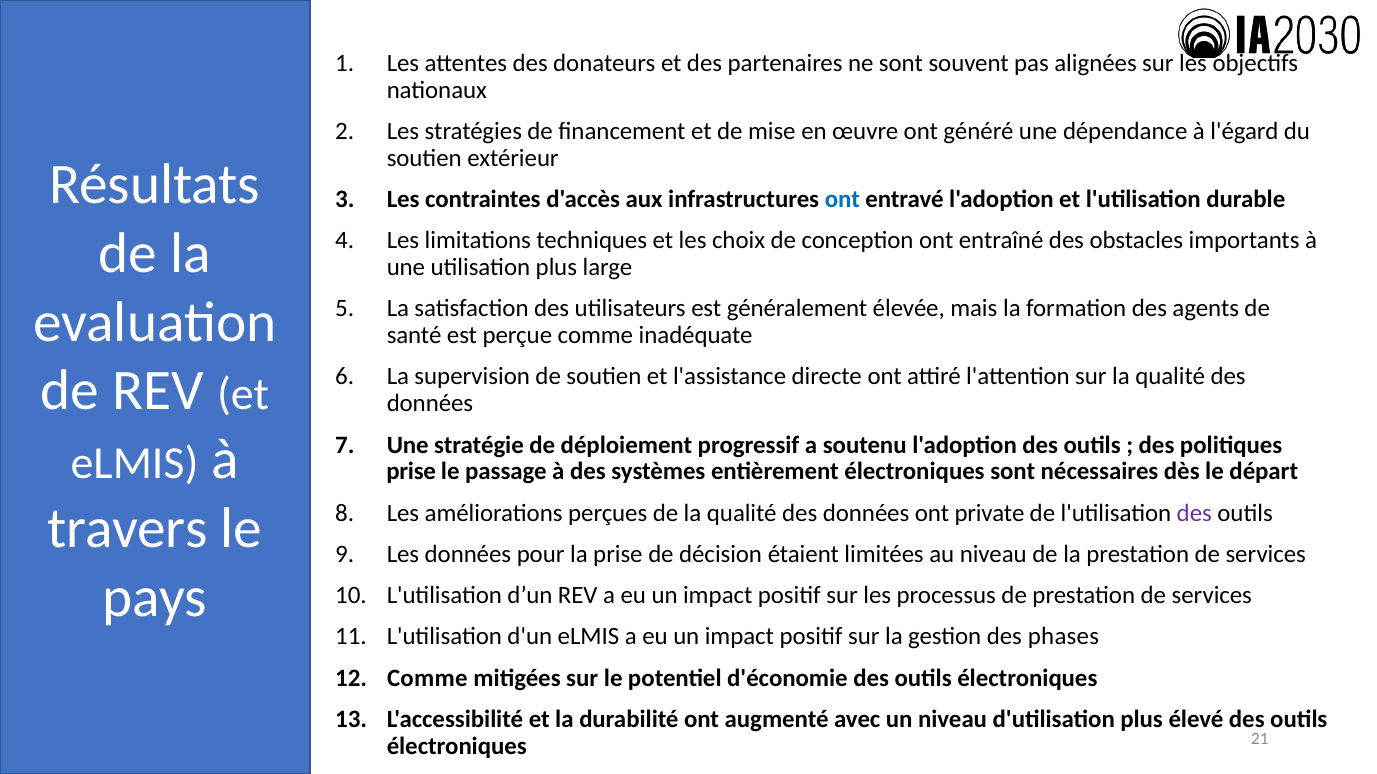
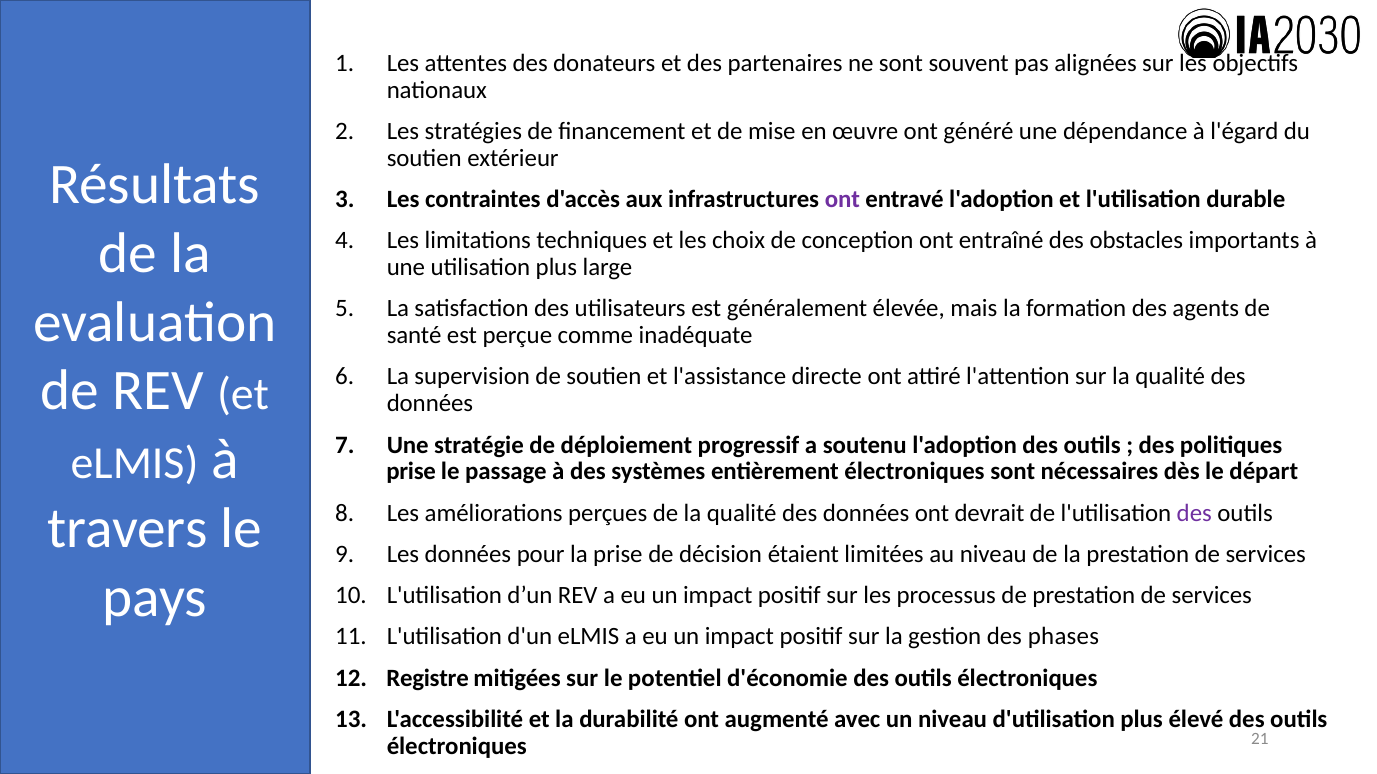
ont colour: blue -> purple (842, 200)
private: private -> devrait (990, 513)
Comme: Comme -> Registre (428, 678)
